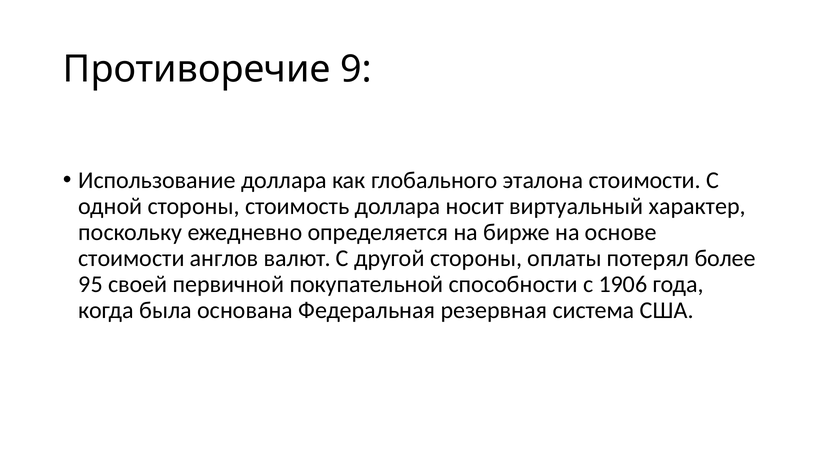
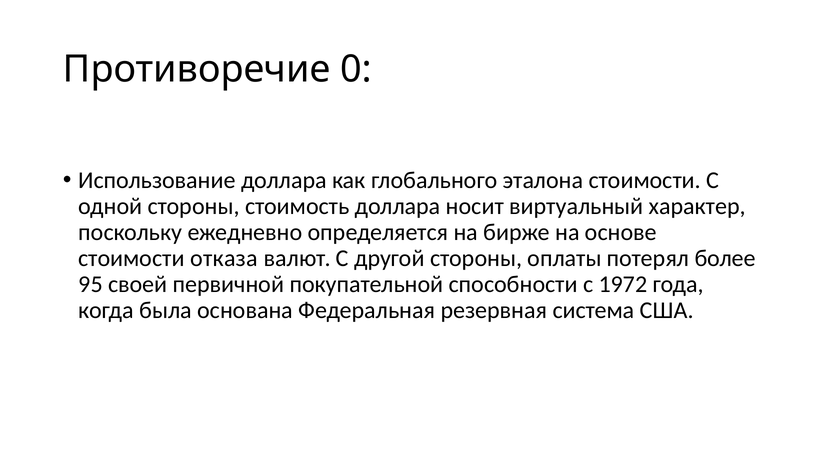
9: 9 -> 0 (356, 69)
англов: англов -> отказа (224, 258)
1906: 1906 -> 1972 (623, 284)
